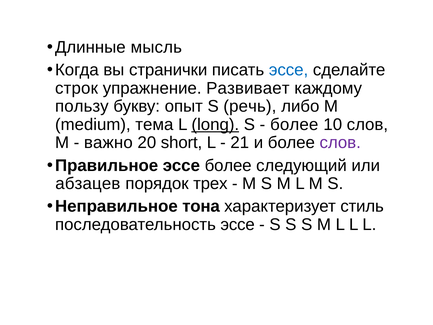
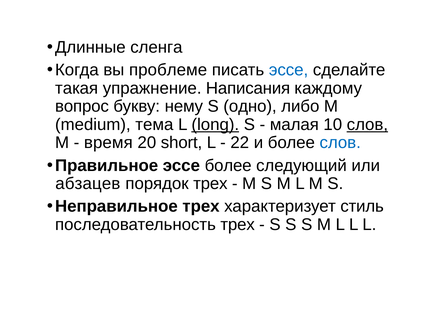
мысль: мысль -> сленга (156, 47)
странички: странички -> проблеме (168, 70)
строк: строк -> такая (77, 88)
Развивает: Развивает -> Написания (248, 88)
пользу: пользу -> вопрос (82, 106)
опыт: опыт -> нему (184, 106)
речь: речь -> одно (250, 106)
более: более -> малая (294, 124)
слов underline: none -> present (367, 124)
важно: важно -> время (108, 143)
21: 21 -> 22 (240, 143)
слов colour: purple -> blue (340, 143)
Неправильное тона: тона -> трех (201, 206)
последовательность эссе: эссе -> трех (238, 224)
